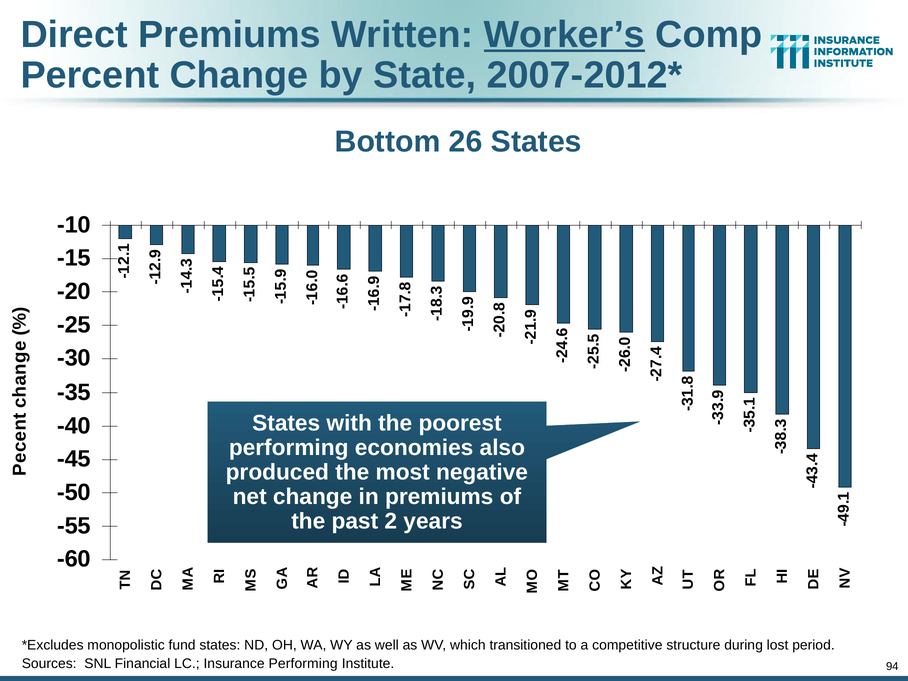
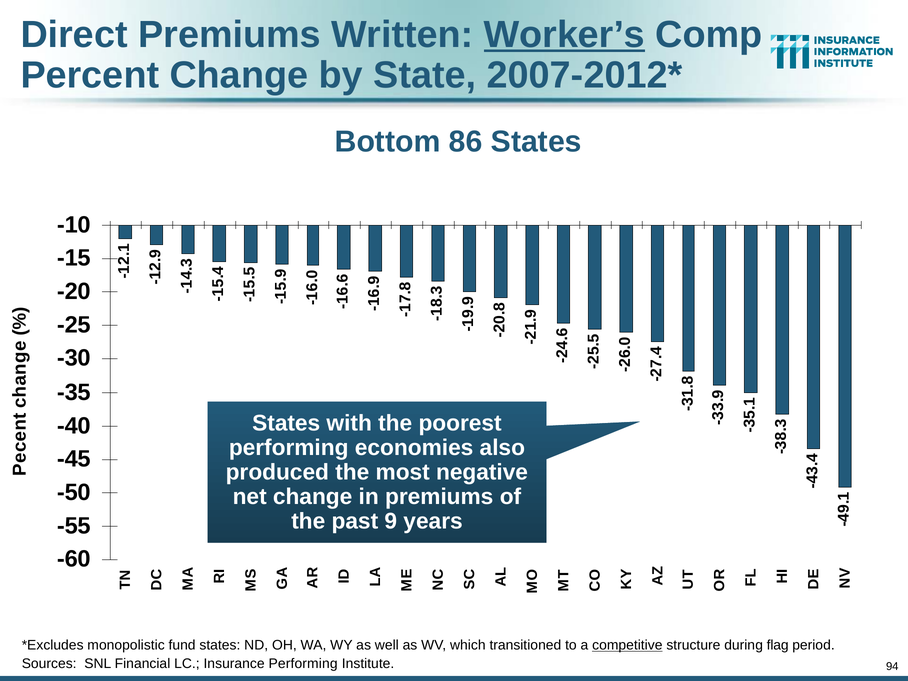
26: 26 -> 86 (466, 142)
past 2: 2 -> 9 (391, 521)
competitive underline: none -> present (627, 645)
lost: lost -> flag (778, 645)
